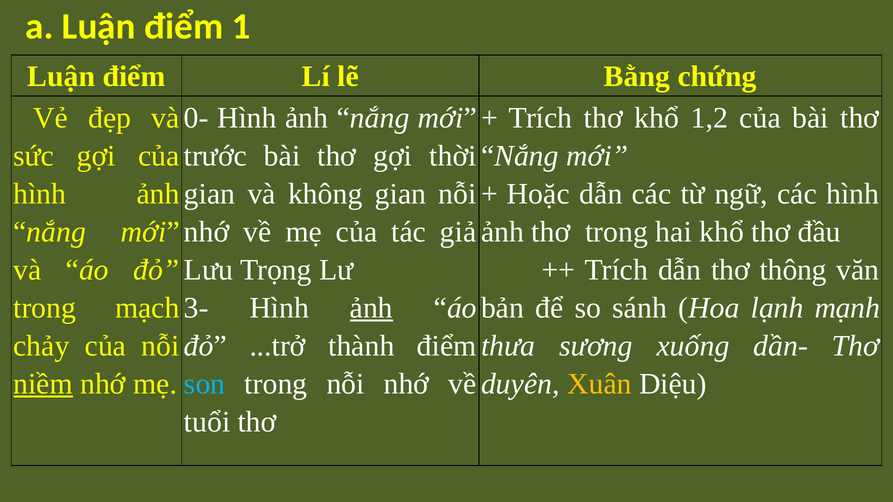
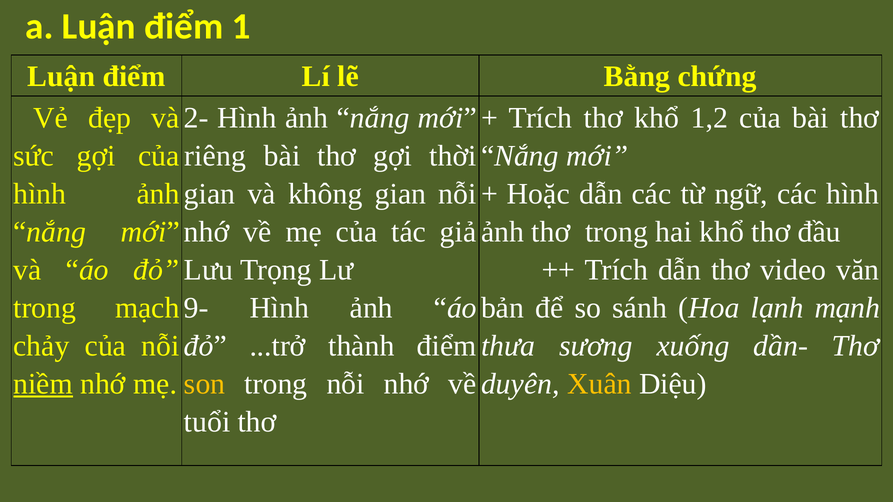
0-: 0- -> 2- (196, 118)
trước: trước -> riêng (215, 156)
thông: thông -> video (793, 270)
3-: 3- -> 9- (196, 308)
ảnh underline: present -> none (371, 308)
son colour: light blue -> yellow (205, 384)
